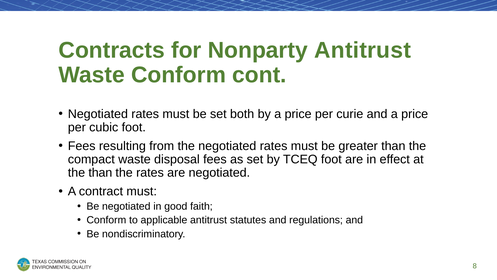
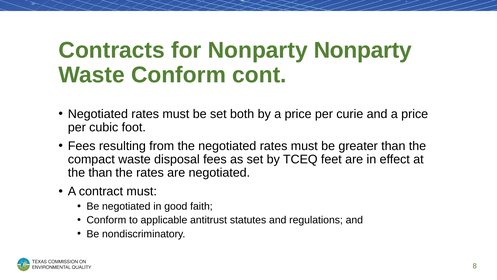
Nonparty Antitrust: Antitrust -> Nonparty (363, 50)
TCEQ foot: foot -> feet (331, 159)
